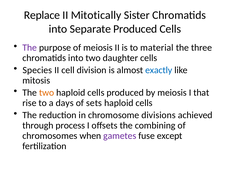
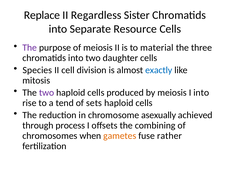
Mitotically: Mitotically -> Regardless (96, 15)
Separate Produced: Produced -> Resource (135, 29)
two colour: orange -> purple (47, 93)
I that: that -> into (201, 93)
days: days -> tend (65, 103)
divisions: divisions -> asexually (159, 115)
gametes colour: purple -> orange (120, 136)
except: except -> rather (170, 136)
